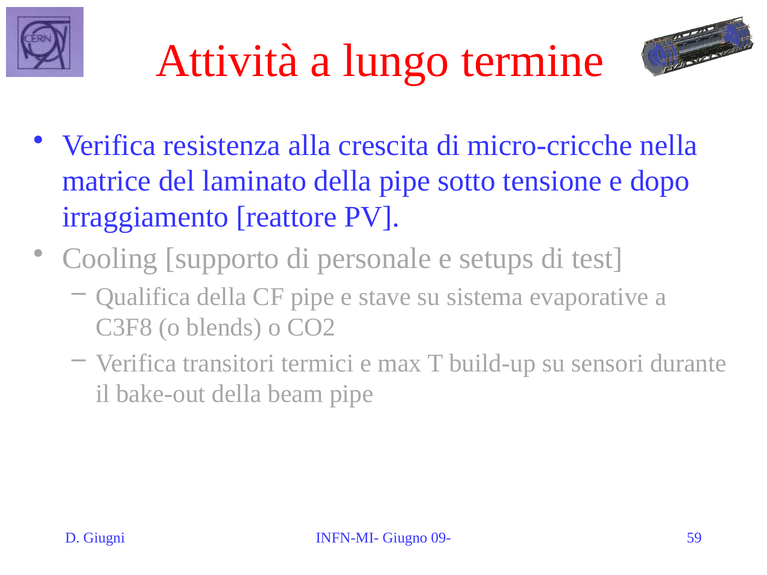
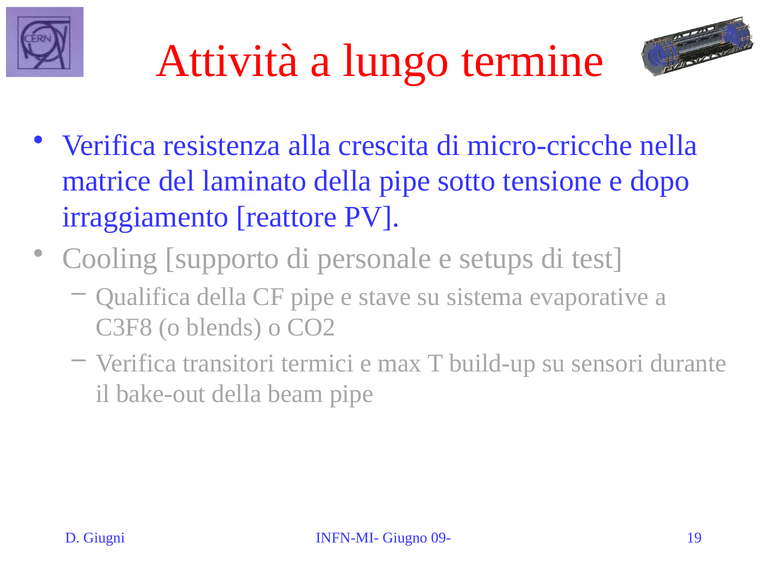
59: 59 -> 19 (694, 538)
